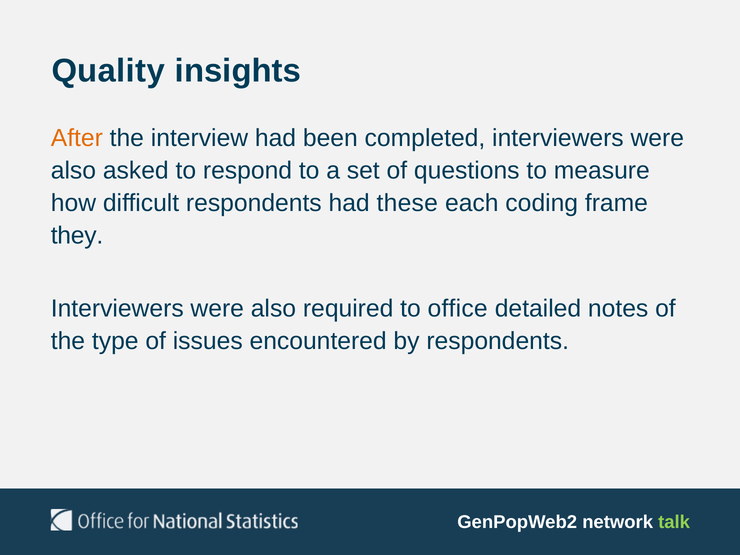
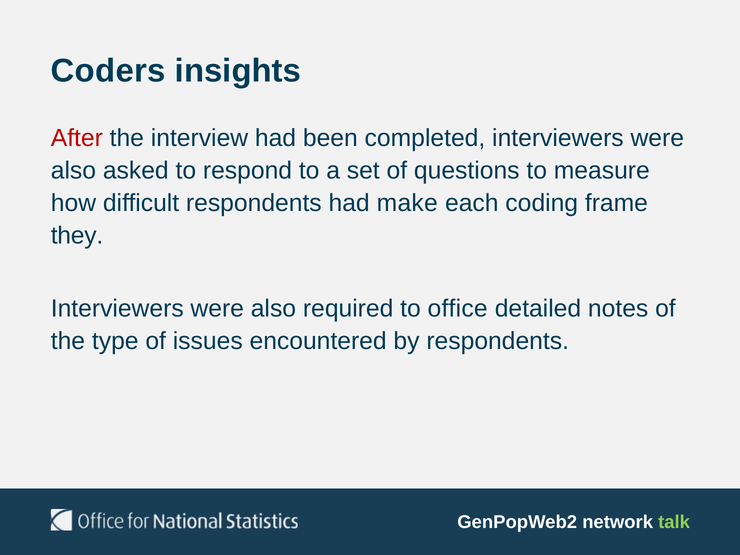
Quality: Quality -> Coders (108, 71)
After colour: orange -> red (77, 138)
these: these -> make (407, 203)
